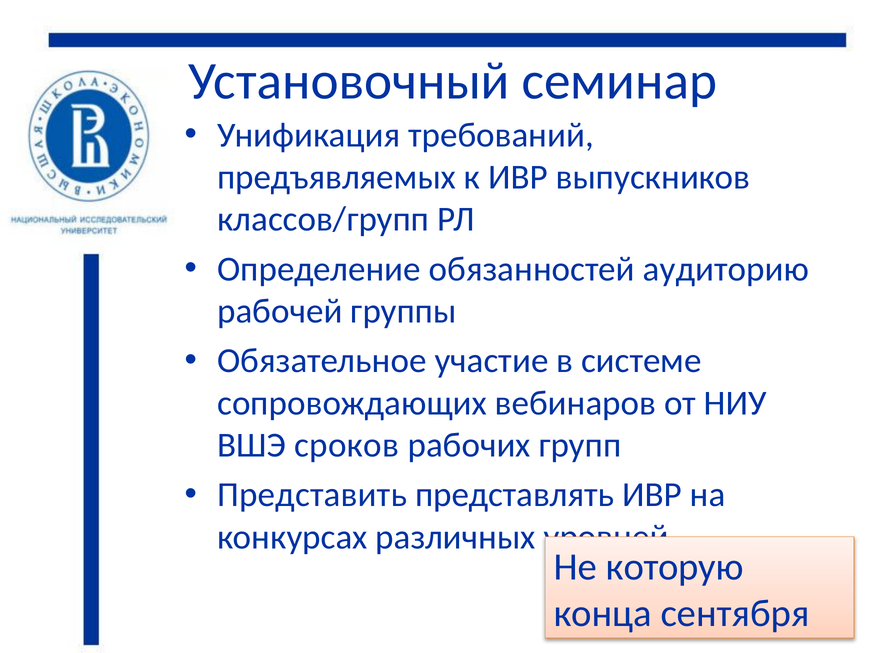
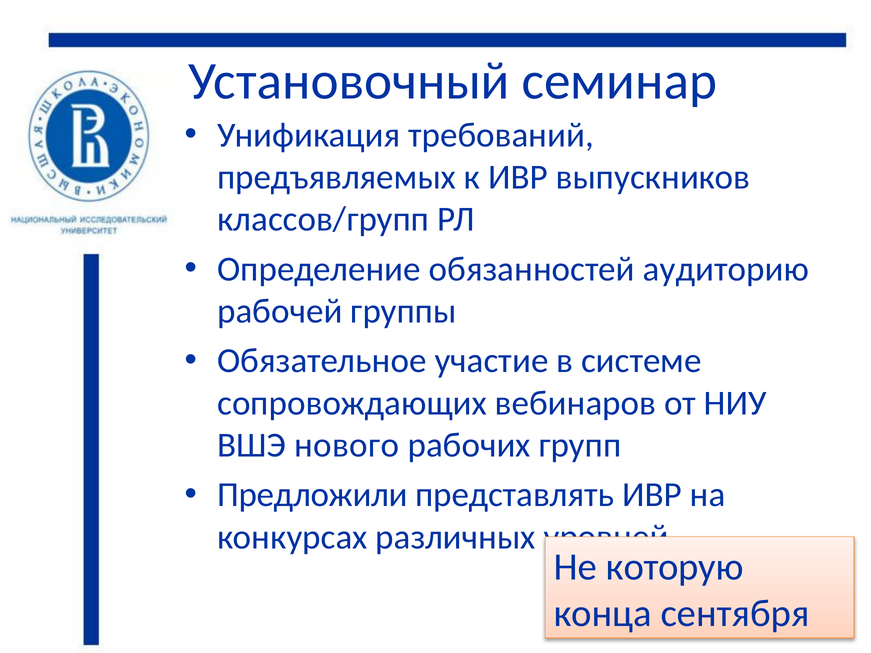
сроков: сроков -> нового (347, 445)
Представить: Представить -> Предложили (312, 495)
